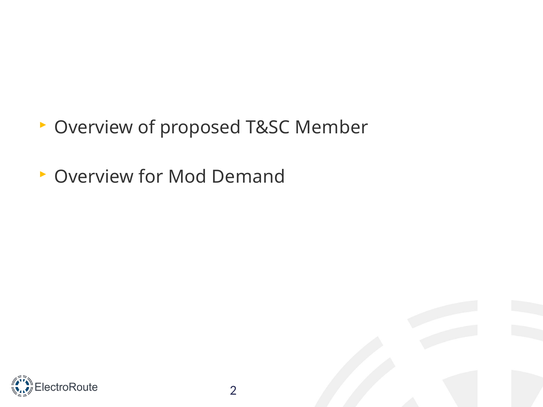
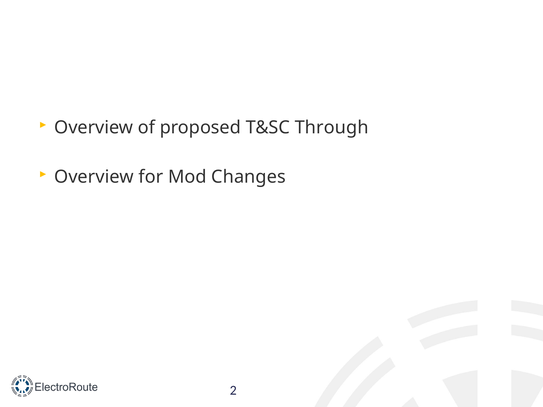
Member: Member -> Through (332, 128)
Demand: Demand -> Changes (248, 177)
